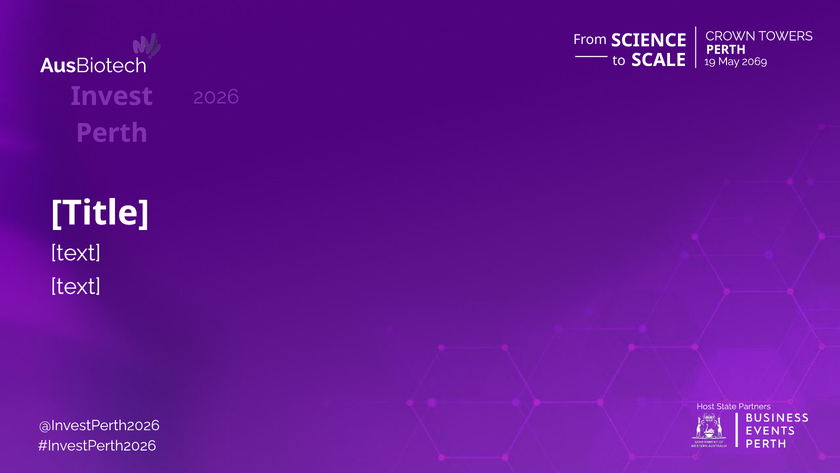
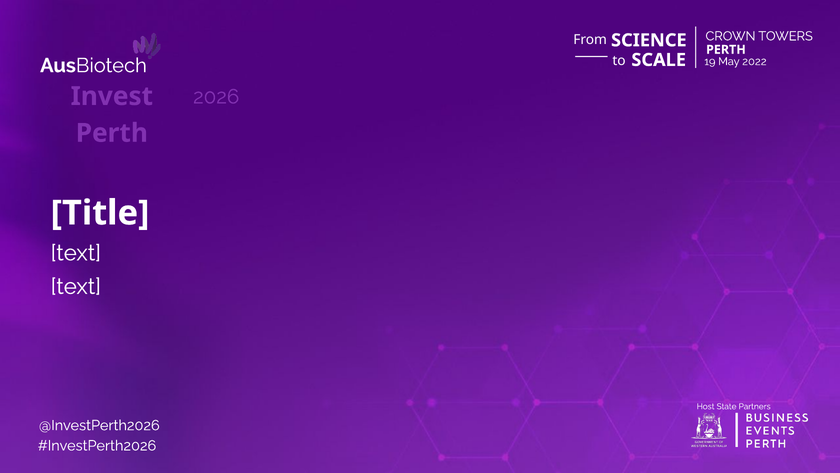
2069: 2069 -> 2022 (754, 61)
